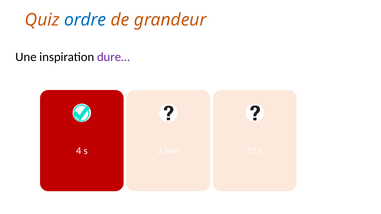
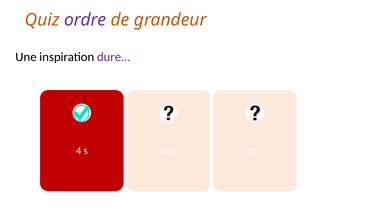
ordre colour: blue -> purple (85, 20)
